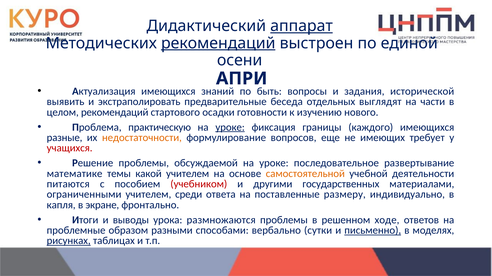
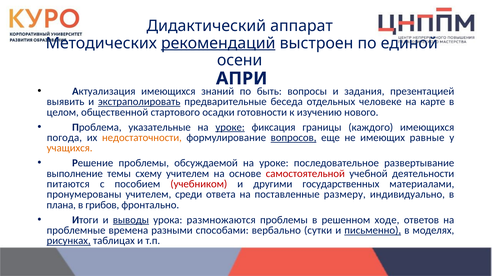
аппарат underline: present -> none (302, 26)
исторической: исторической -> презентацией (422, 92)
экстраполировать underline: none -> present (139, 102)
выглядят: выглядят -> человеке (380, 102)
части: части -> карте (433, 102)
целом рекомендаций: рекомендаций -> общественной (115, 112)
практическую: практическую -> указательные (160, 128)
разные: разные -> погода (64, 138)
вопросов underline: none -> present (294, 138)
требует: требует -> равные (427, 138)
учащихся colour: red -> orange (70, 148)
математике: математике -> выполнение (75, 174)
какой: какой -> схему (149, 174)
самостоятельной colour: orange -> red (305, 174)
ограниченными: ограниченными -> пронумерованы (84, 195)
капля: капля -> плана (61, 205)
экране: экране -> грибов (102, 205)
выводы underline: none -> present (131, 220)
образом: образом -> времена (128, 231)
